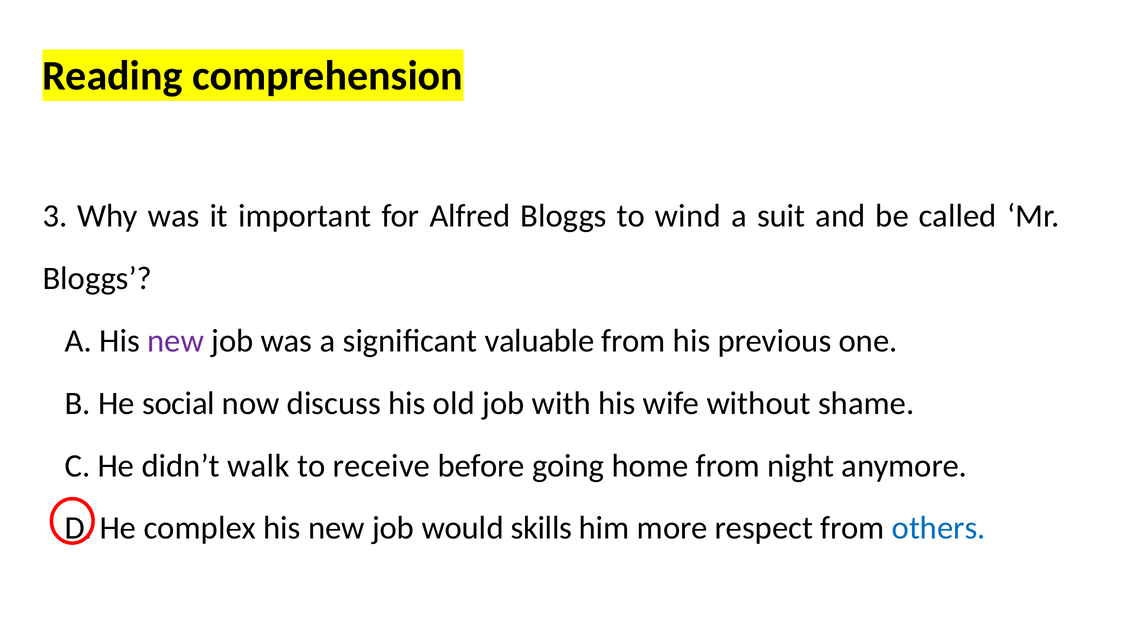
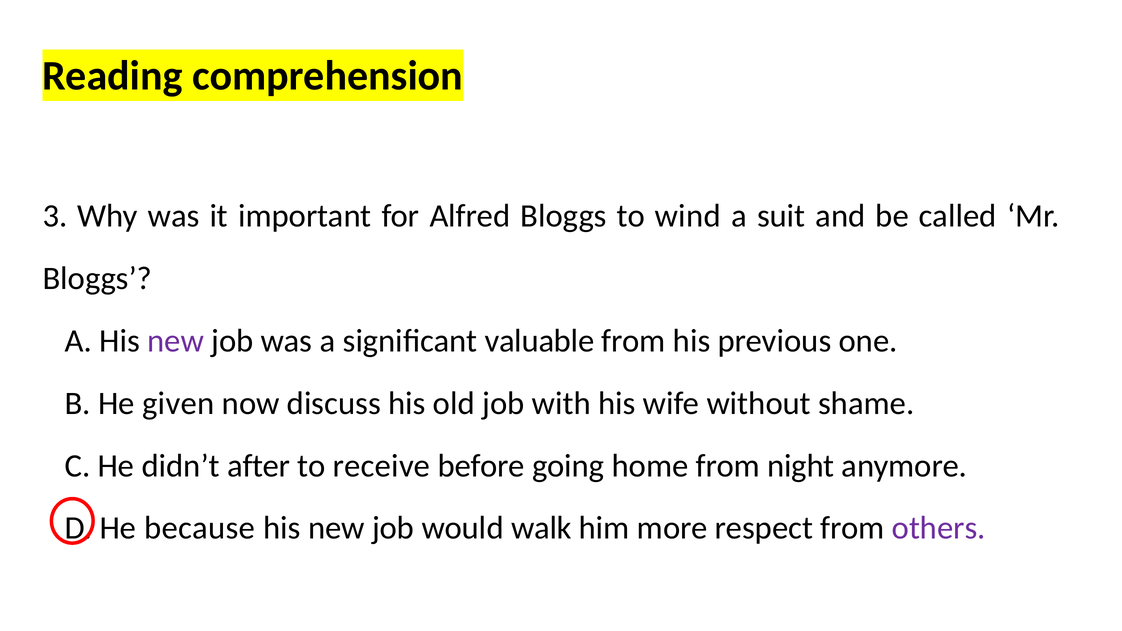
social: social -> given (178, 403)
walk: walk -> after (259, 466)
complex: complex -> because (200, 528)
skills: skills -> walk (541, 528)
others colour: blue -> purple (939, 528)
